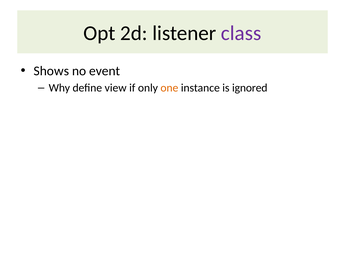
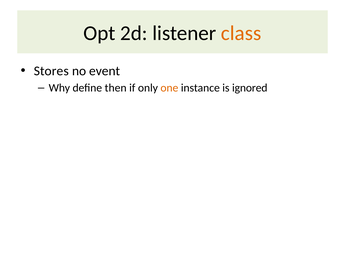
class colour: purple -> orange (241, 33)
Shows: Shows -> Stores (51, 71)
view: view -> then (116, 88)
